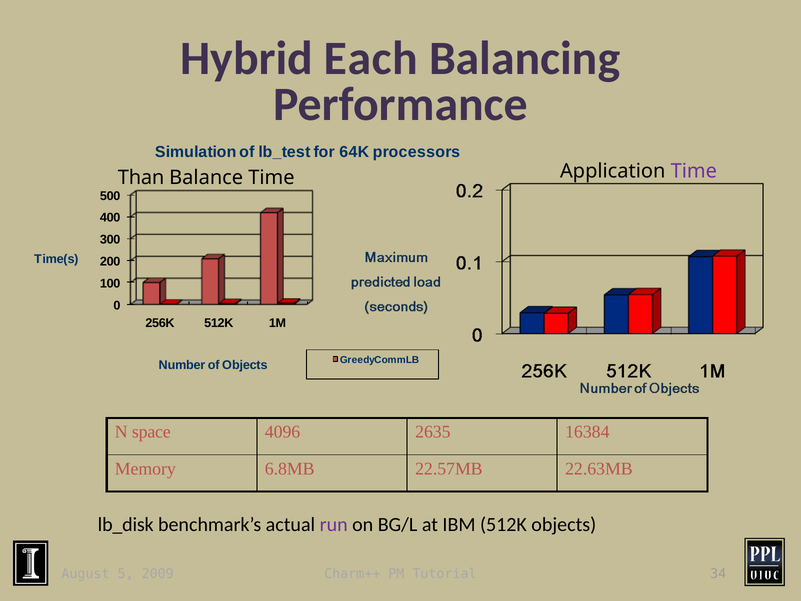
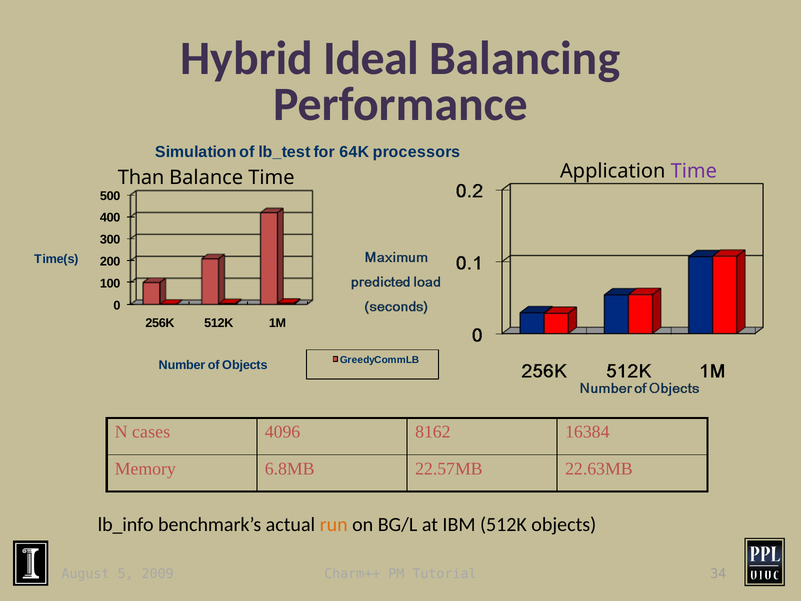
Each: Each -> Ideal (371, 58)
space: space -> cases (151, 432)
2635: 2635 -> 8162 (433, 432)
lb_disk: lb_disk -> lb_info (126, 525)
run colour: purple -> orange (334, 525)
